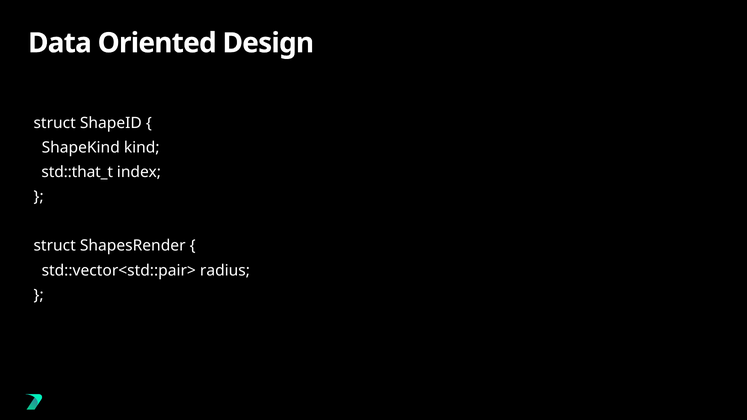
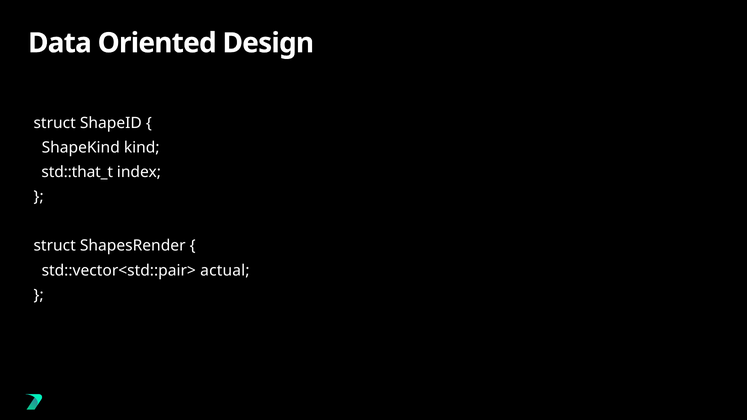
radius: radius -> actual (225, 271)
